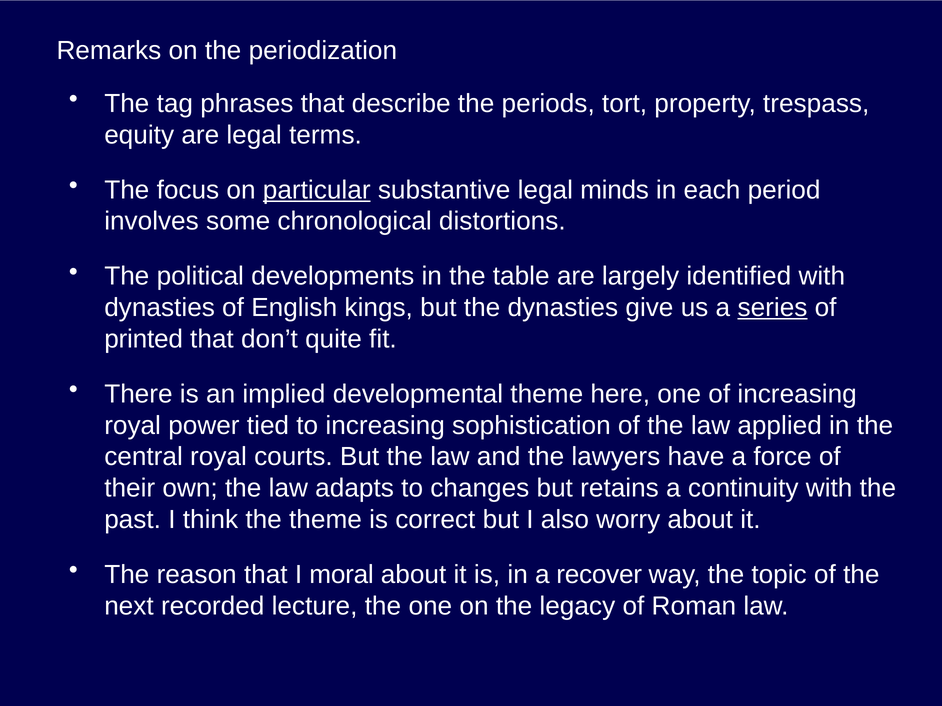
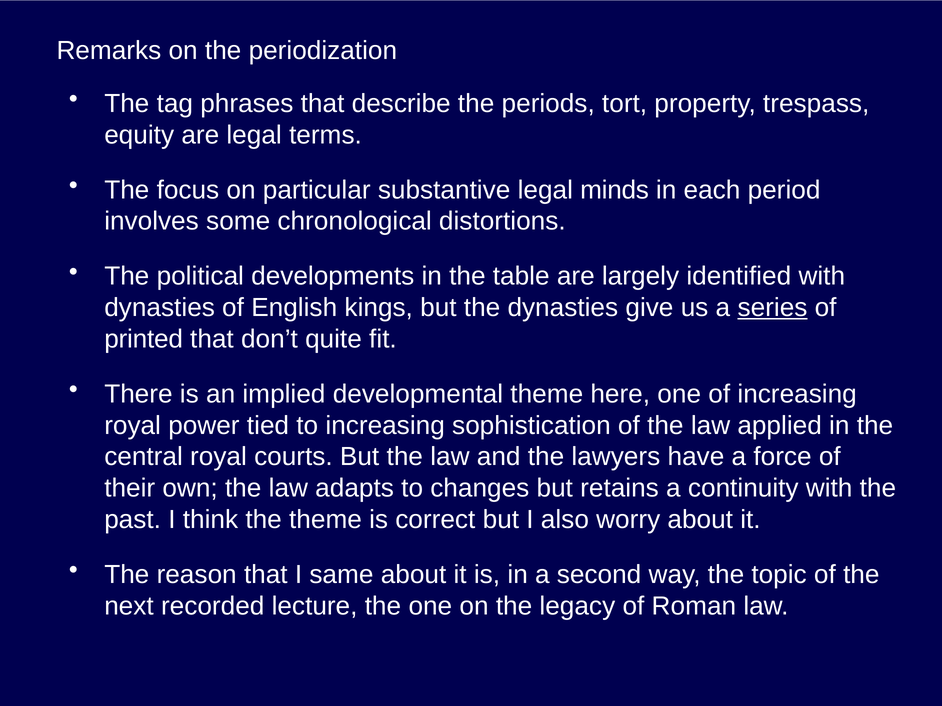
particular underline: present -> none (317, 190)
moral: moral -> same (341, 575)
recover: recover -> second (599, 575)
